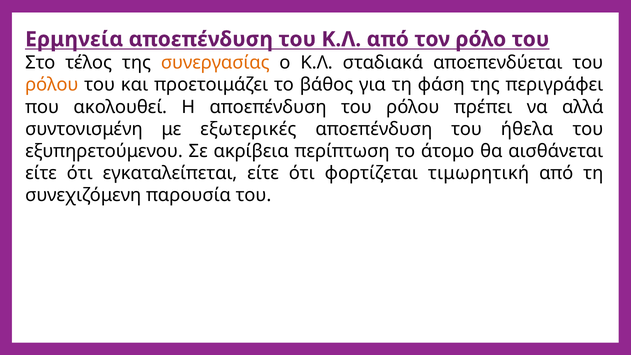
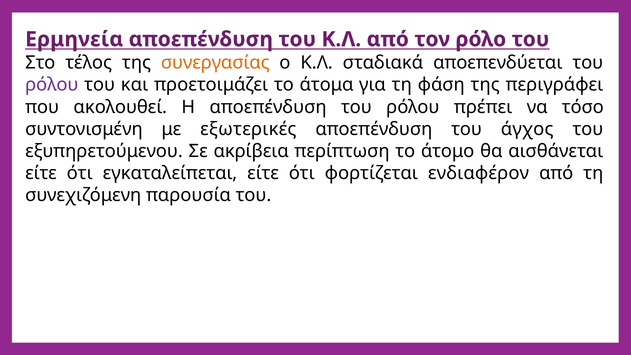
ρόλου colour: orange -> purple (52, 85)
βάθος: βάθος -> άτομα (327, 85)
αλλά: αλλά -> τόσο (583, 107)
ήθελα: ήθελα -> άγχος (527, 129)
τιμωρητική: τιμωρητική -> ενδιαφέρον (479, 173)
